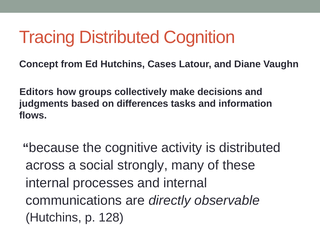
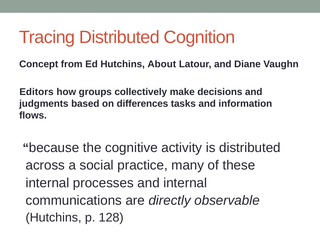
Cases: Cases -> About (162, 64)
strongly: strongly -> practice (143, 165)
